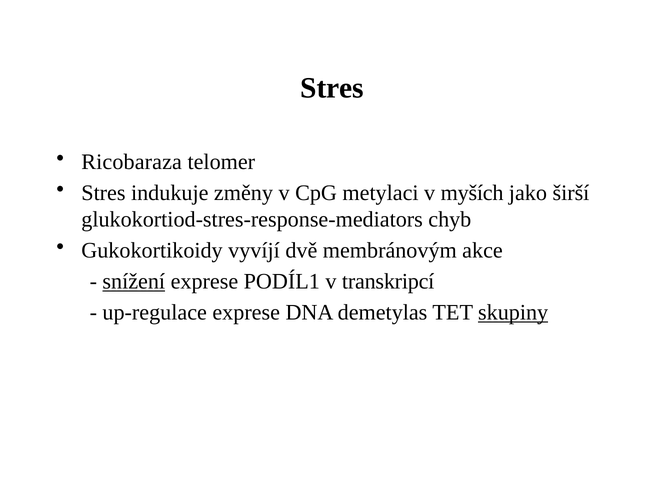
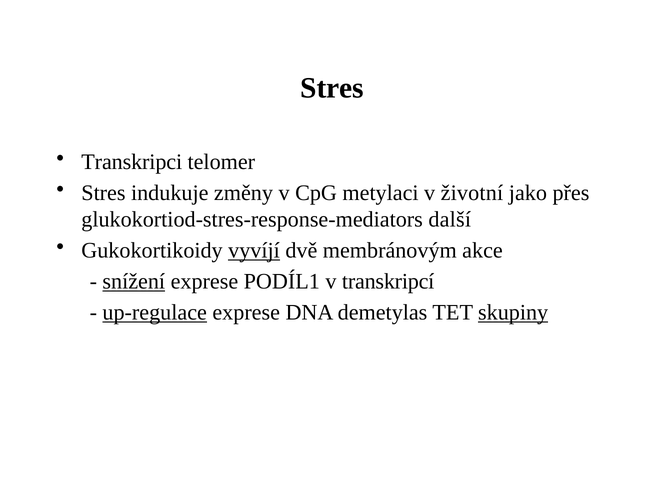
Ricobaraza: Ricobaraza -> Transkripci (132, 162)
myších: myších -> životní (472, 193)
širší: širší -> přes (571, 193)
chyb: chyb -> další (450, 220)
vyvíjí underline: none -> present (254, 251)
up-regulace underline: none -> present (155, 312)
